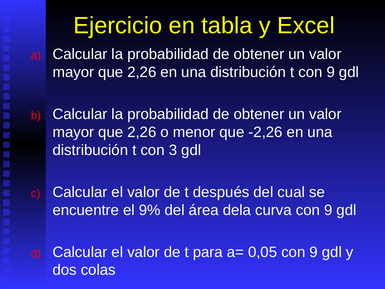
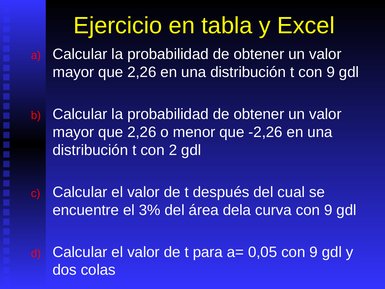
3: 3 -> 2 (173, 150)
9%: 9% -> 3% (150, 210)
